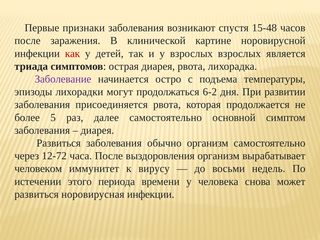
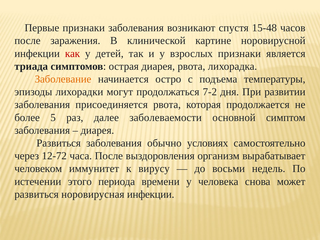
взрослых взрослых: взрослых -> признаки (239, 54)
Заболевание colour: purple -> orange (63, 79)
6-2: 6-2 -> 7-2 (210, 92)
далее самостоятельно: самостоятельно -> заболеваемости (166, 118)
обычно организм: организм -> условиях (208, 143)
